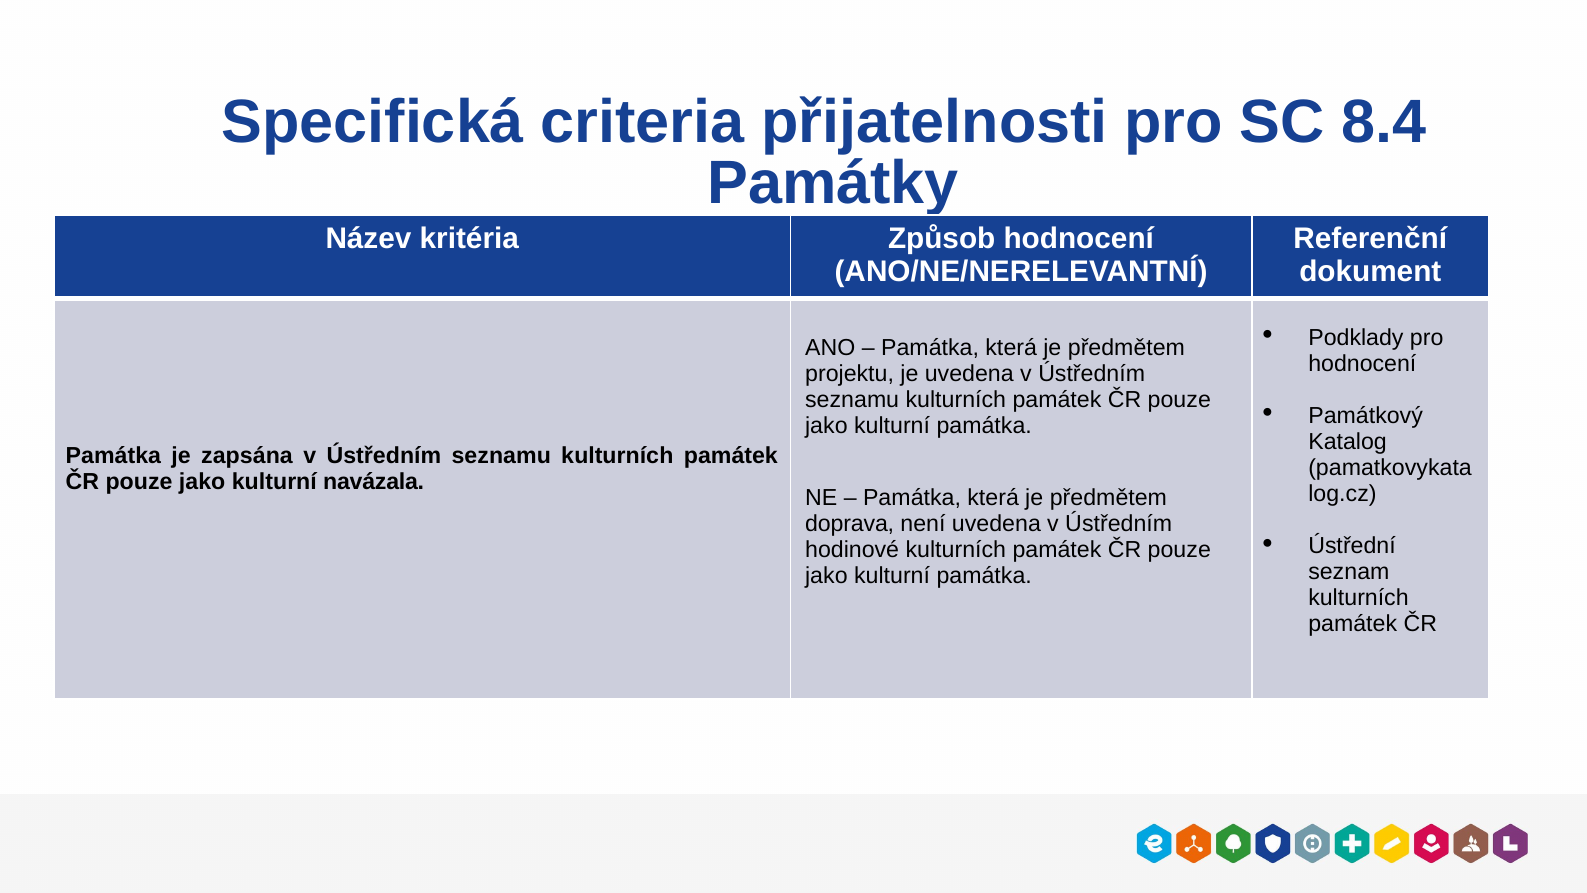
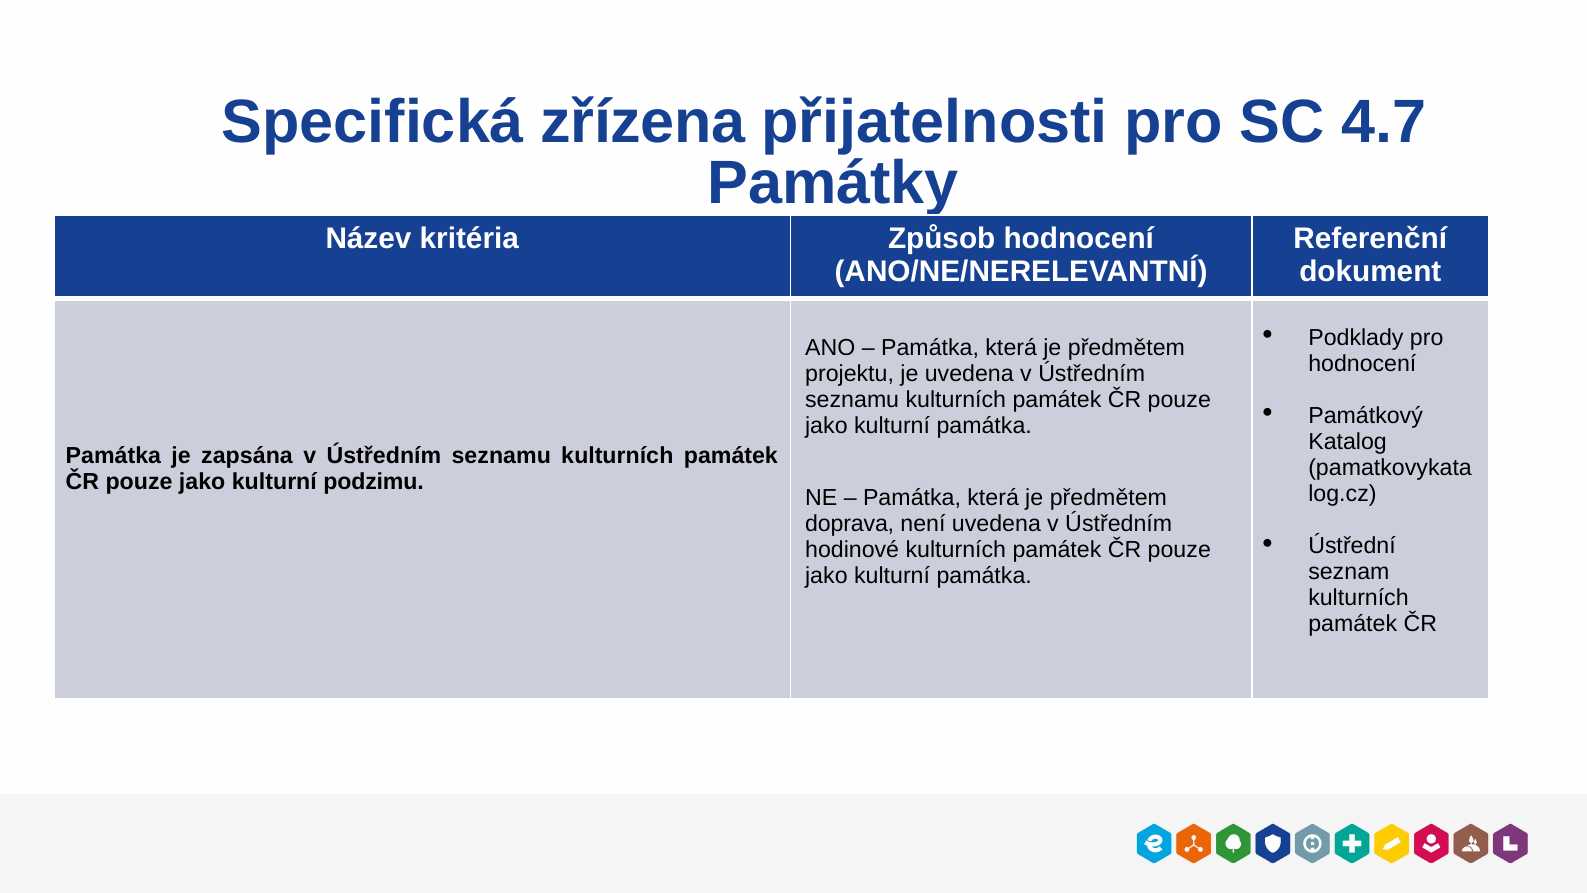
criteria: criteria -> zřízena (643, 122)
8.4: 8.4 -> 4.7 (1384, 122)
navázala: navázala -> podzimu (374, 481)
